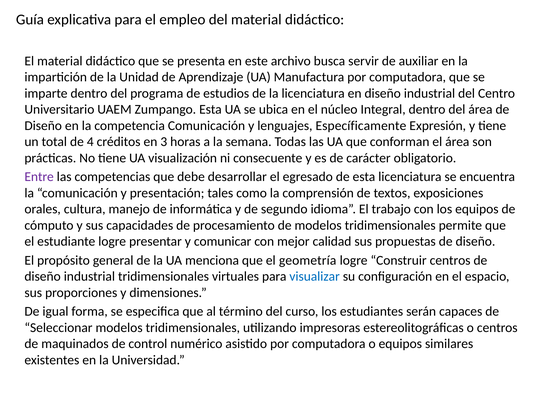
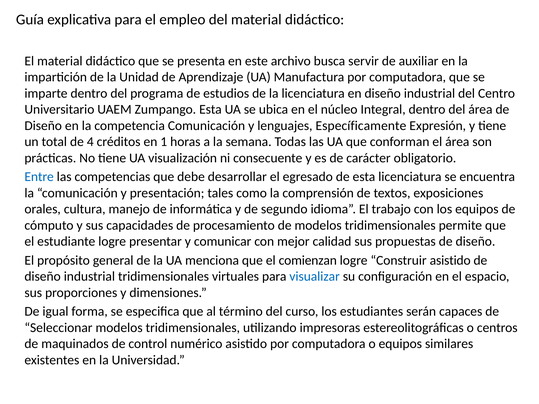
3: 3 -> 1 (164, 142)
Entre colour: purple -> blue (39, 177)
geometría: geometría -> comienzan (308, 260)
Construir centros: centros -> asistido (450, 260)
